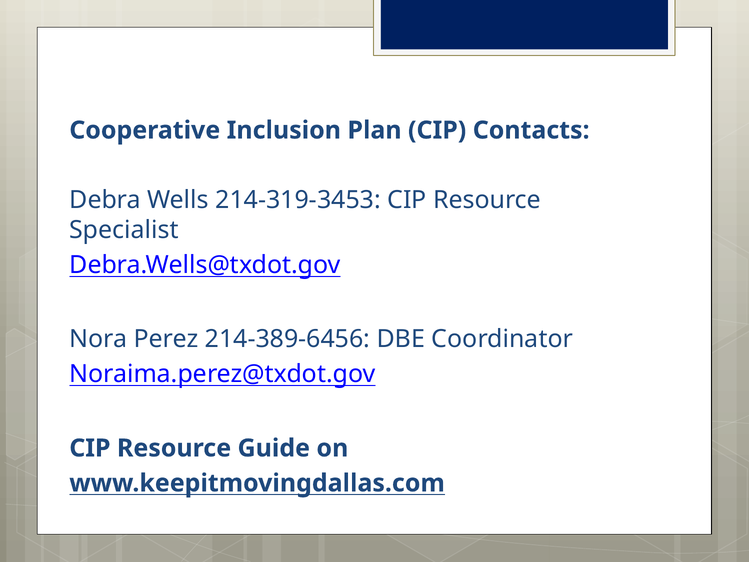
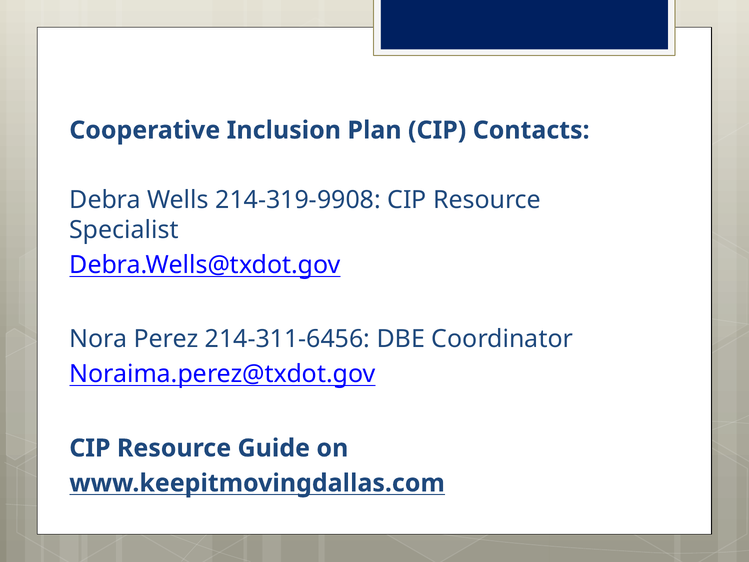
214-319-3453: 214-319-3453 -> 214-319-9908 (298, 200)
214-389-6456: 214-389-6456 -> 214-311-6456 (287, 339)
